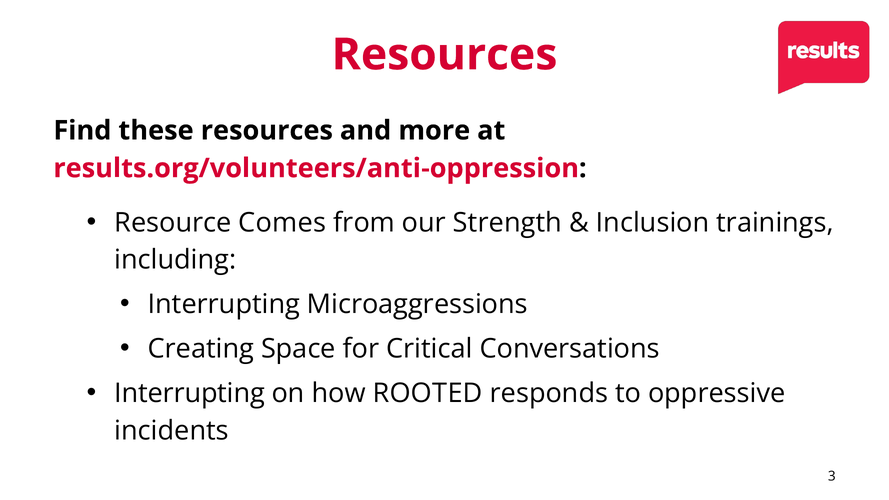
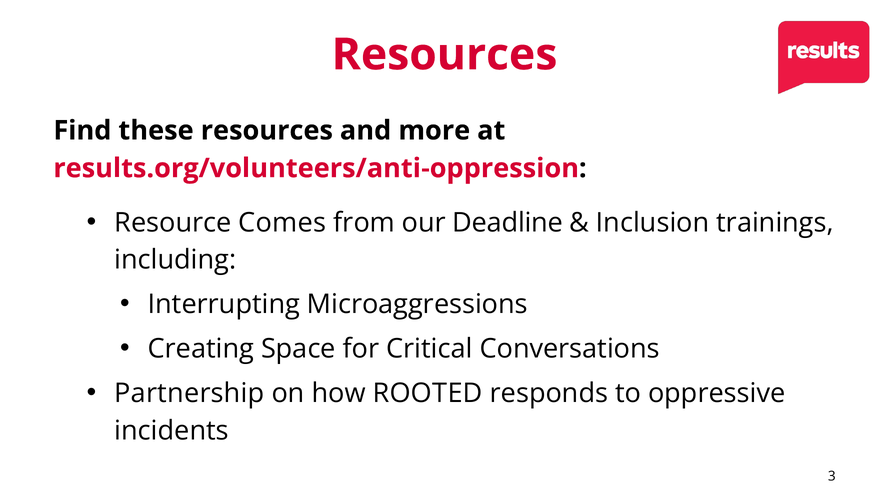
Strength: Strength -> Deadline (508, 223)
Interrupting: Interrupting -> Partnership (189, 394)
